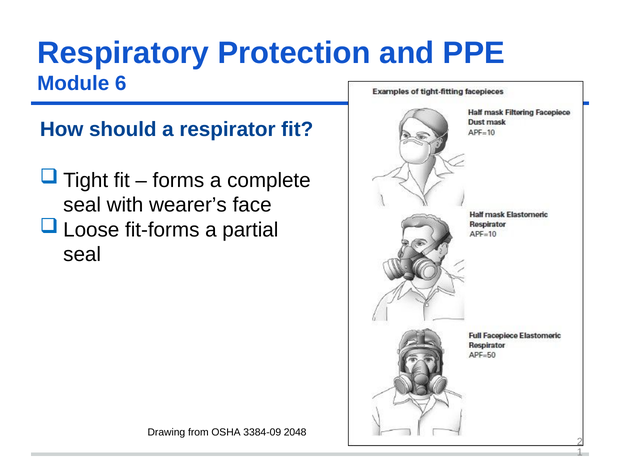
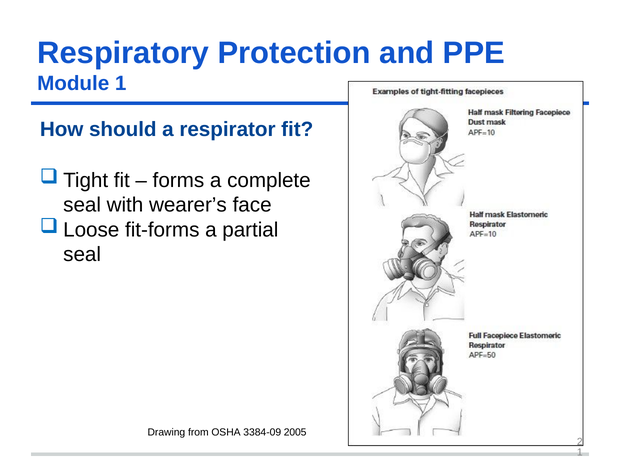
Module 6: 6 -> 1 (121, 83)
2048: 2048 -> 2005 (295, 432)
